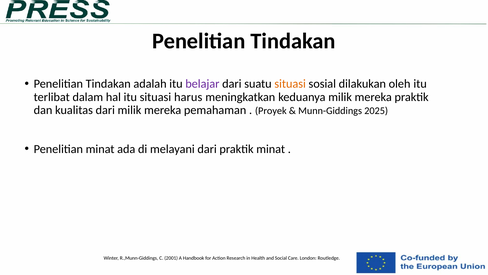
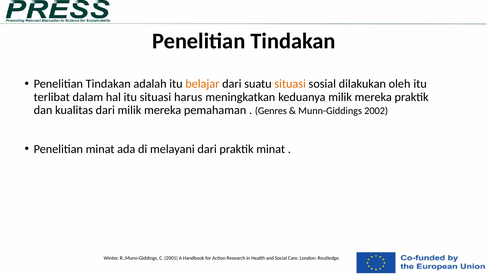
belajar colour: purple -> orange (202, 84)
Proyek: Proyek -> Genres (271, 111)
2025: 2025 -> 2002 (376, 111)
